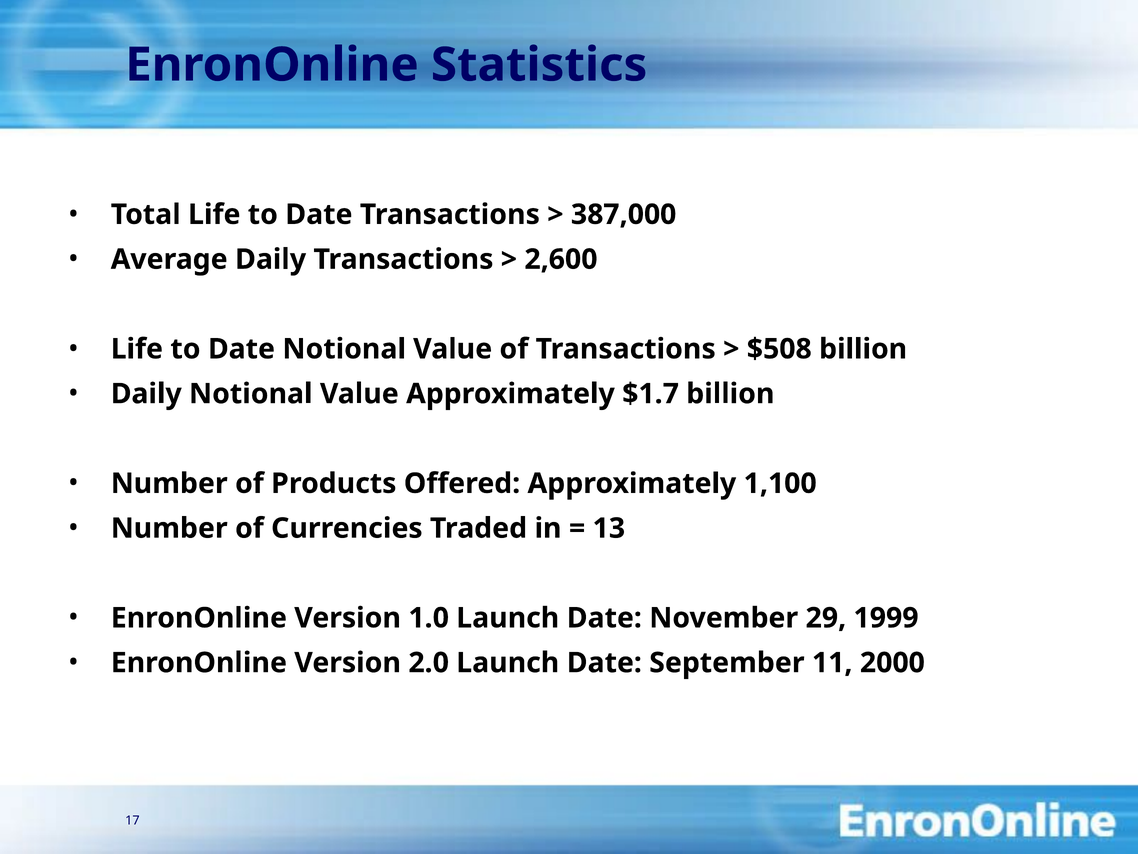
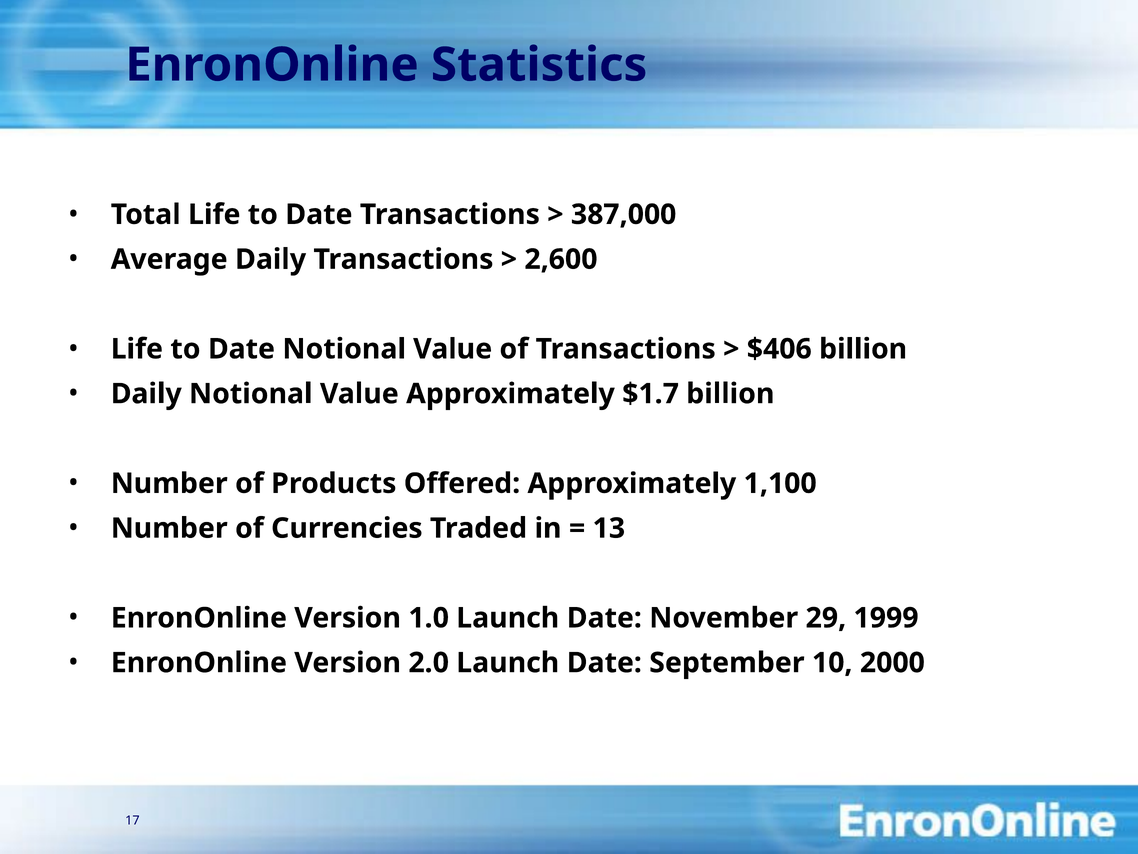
$508: $508 -> $406 (779, 349)
11: 11 -> 10 (832, 662)
